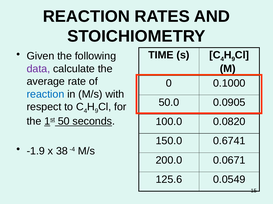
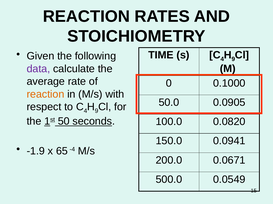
reaction colour: blue -> orange (45, 94)
0.6741: 0.6741 -> 0.0941 (229, 141)
38: 38 -> 65 (62, 151)
125.6: 125.6 -> 500.0 (169, 180)
